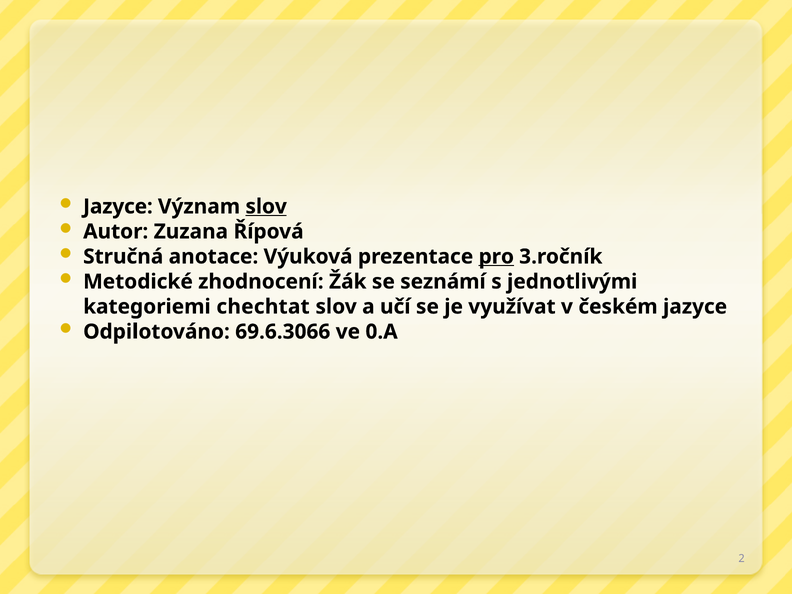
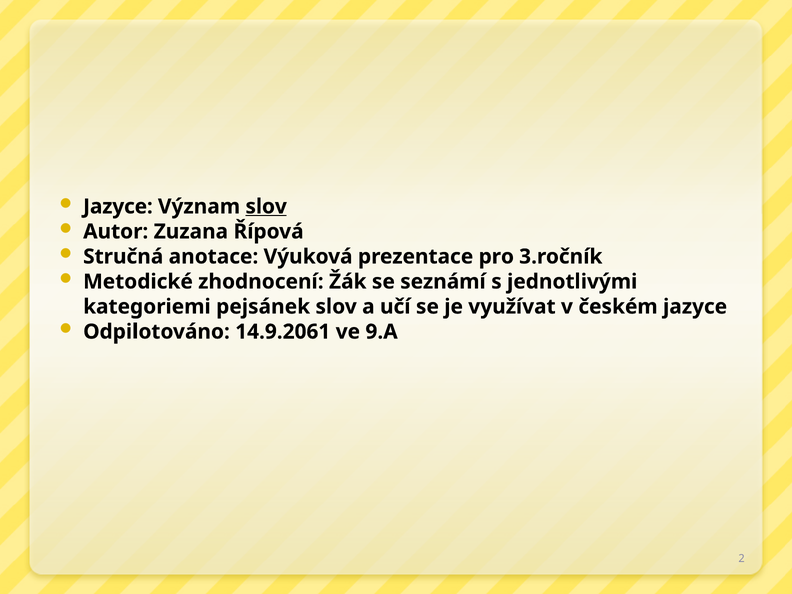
pro underline: present -> none (496, 257)
chechtat: chechtat -> pejsánek (263, 307)
69.6.3066: 69.6.3066 -> 14.9.2061 (283, 332)
0.A: 0.A -> 9.A (382, 332)
